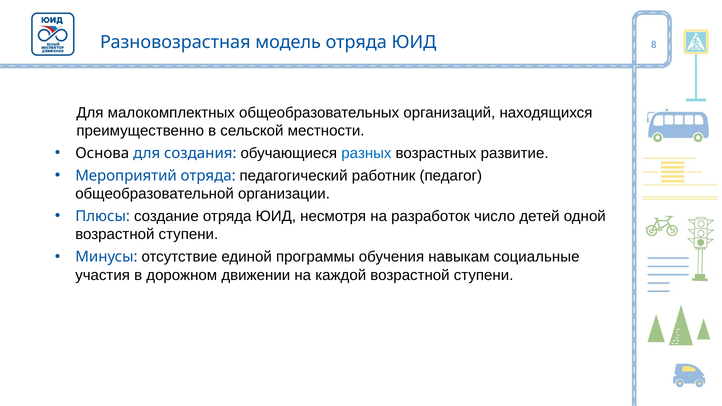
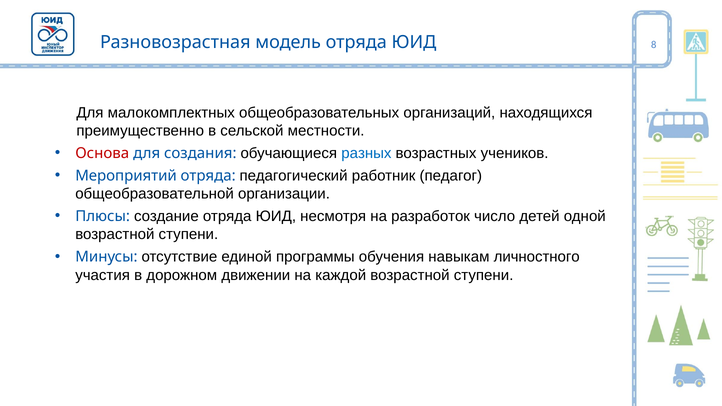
Основа colour: black -> red (102, 153)
развитие: развитие -> учеников (515, 153)
социальные: социальные -> личностного (537, 257)
